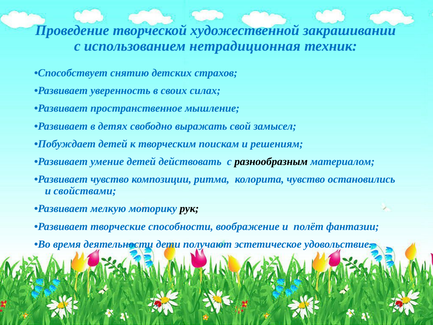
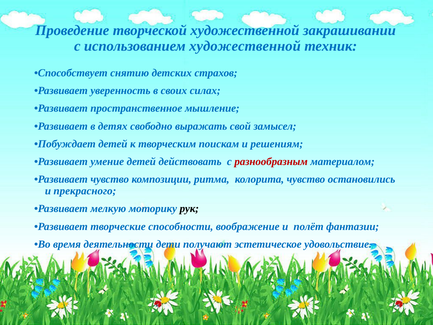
использованием нетрадиционная: нетрадиционная -> художественной (245, 46)
разнообразным colour: black -> red (271, 161)
свойствами: свойствами -> прекрасного (85, 191)
